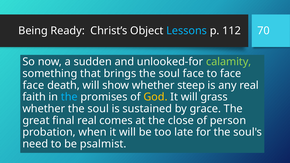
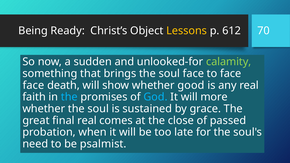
Lessons colour: light blue -> yellow (187, 31)
112: 112 -> 612 (232, 31)
steep: steep -> good (191, 85)
God colour: yellow -> light blue (156, 97)
grass: grass -> more (214, 97)
person: person -> passed (228, 121)
